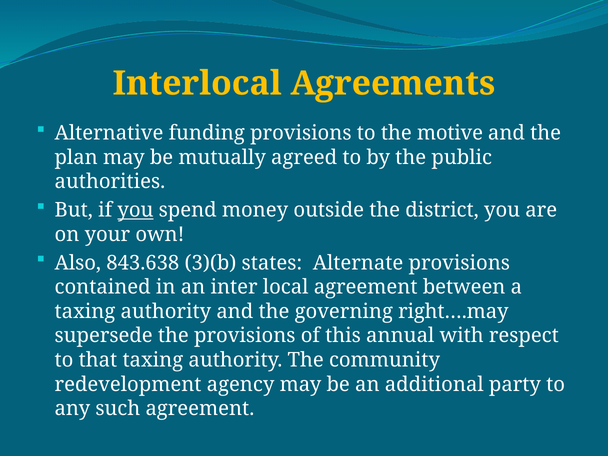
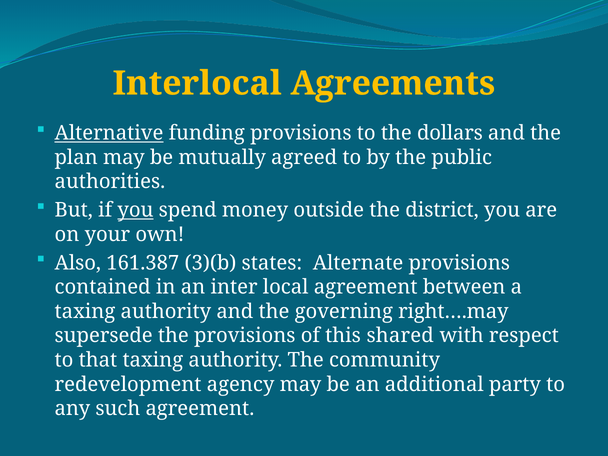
Alternative underline: none -> present (109, 133)
motive: motive -> dollars (450, 133)
843.638: 843.638 -> 161.387 (143, 263)
annual: annual -> shared (400, 336)
